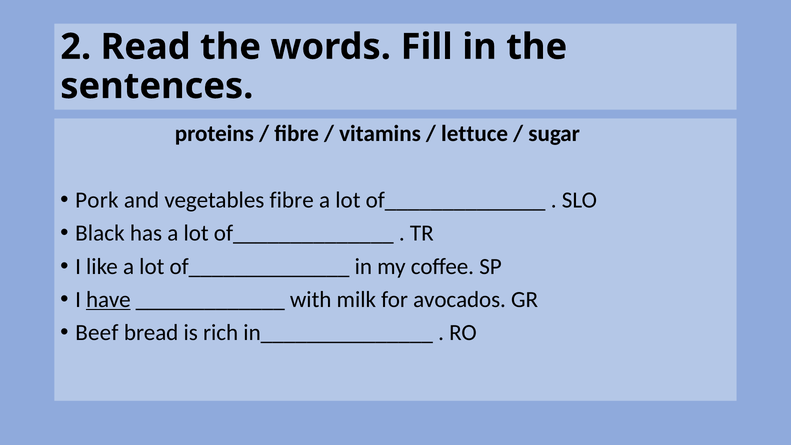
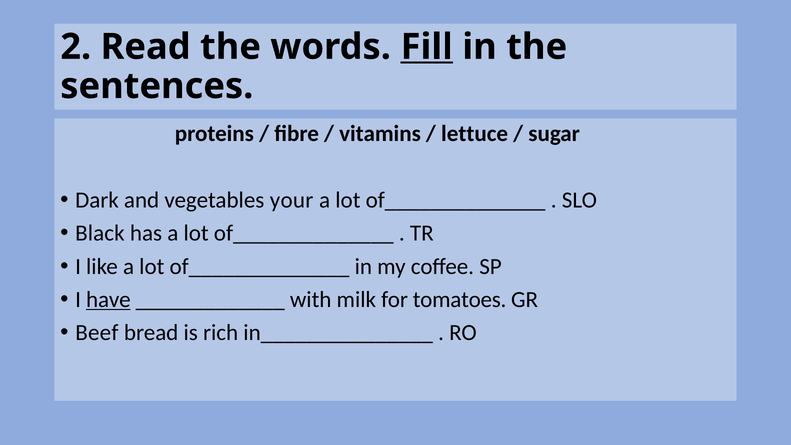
Fill underline: none -> present (427, 47)
Pork: Pork -> Dark (97, 200)
vegetables fibre: fibre -> your (292, 200)
avocados: avocados -> tomatoes (460, 300)
